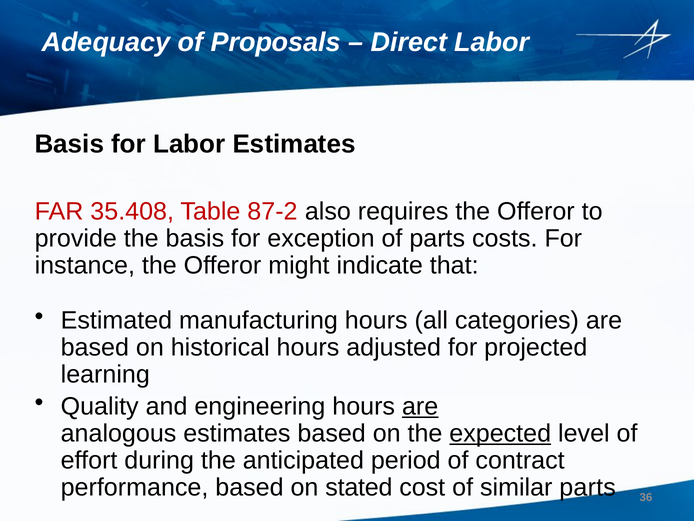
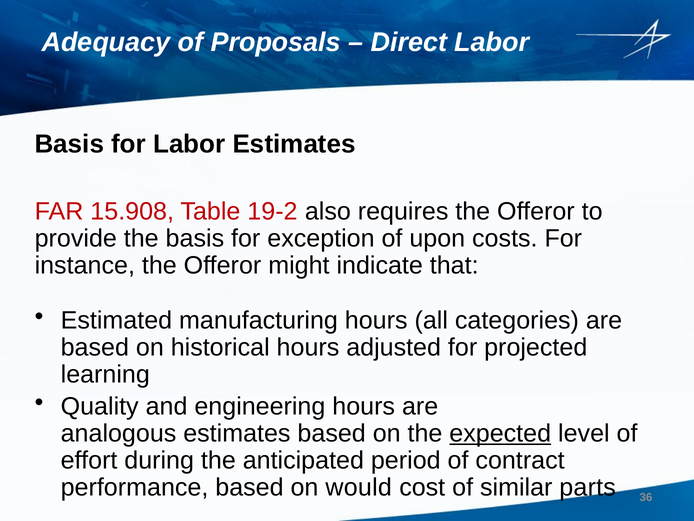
35.408: 35.408 -> 15.908 (132, 211)
87-2: 87-2 -> 19-2 (272, 211)
of parts: parts -> upon (437, 238)
are underline: present -> none (420, 406)
stated: stated -> would (359, 487)
